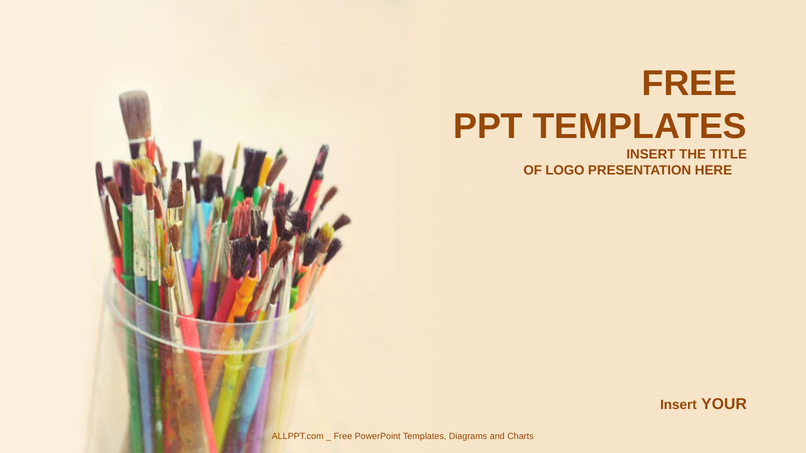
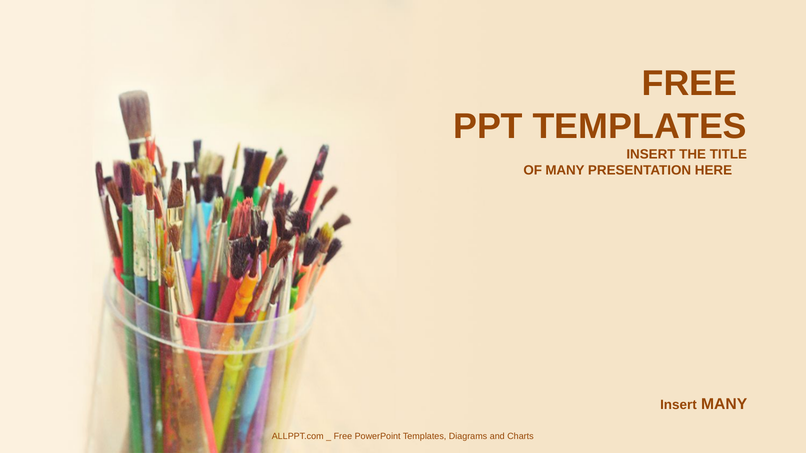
OF LOGO: LOGO -> MANY (565, 171)
Insert YOUR: YOUR -> MANY (724, 404)
